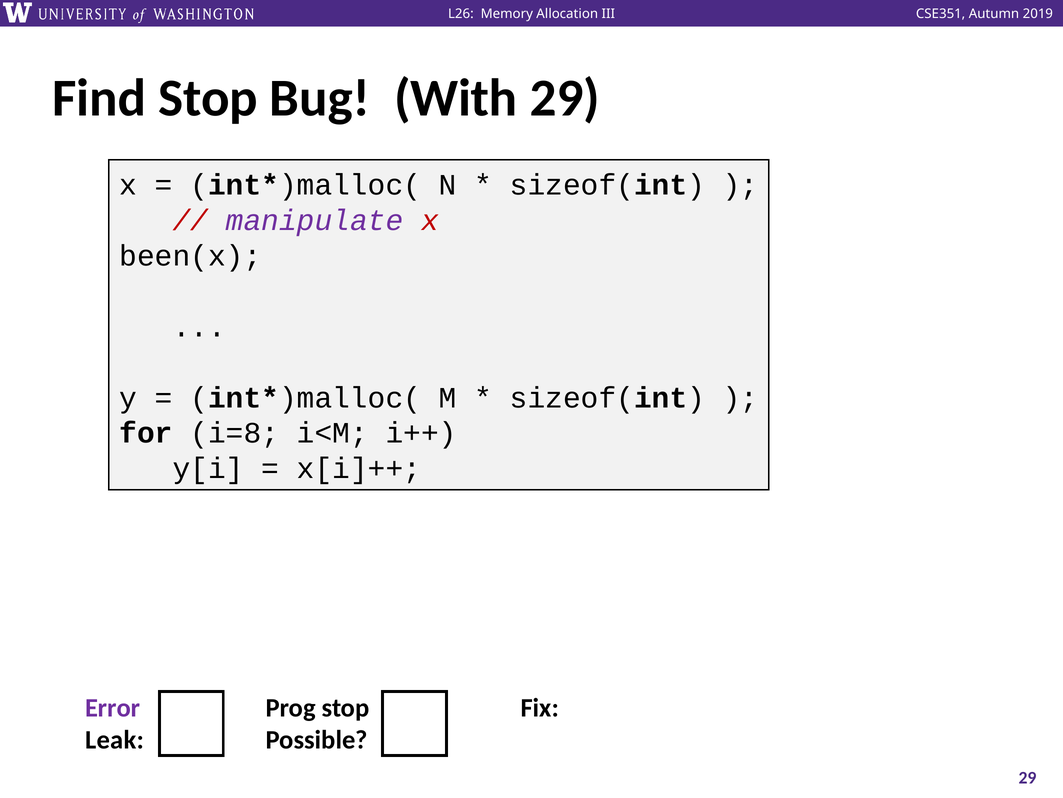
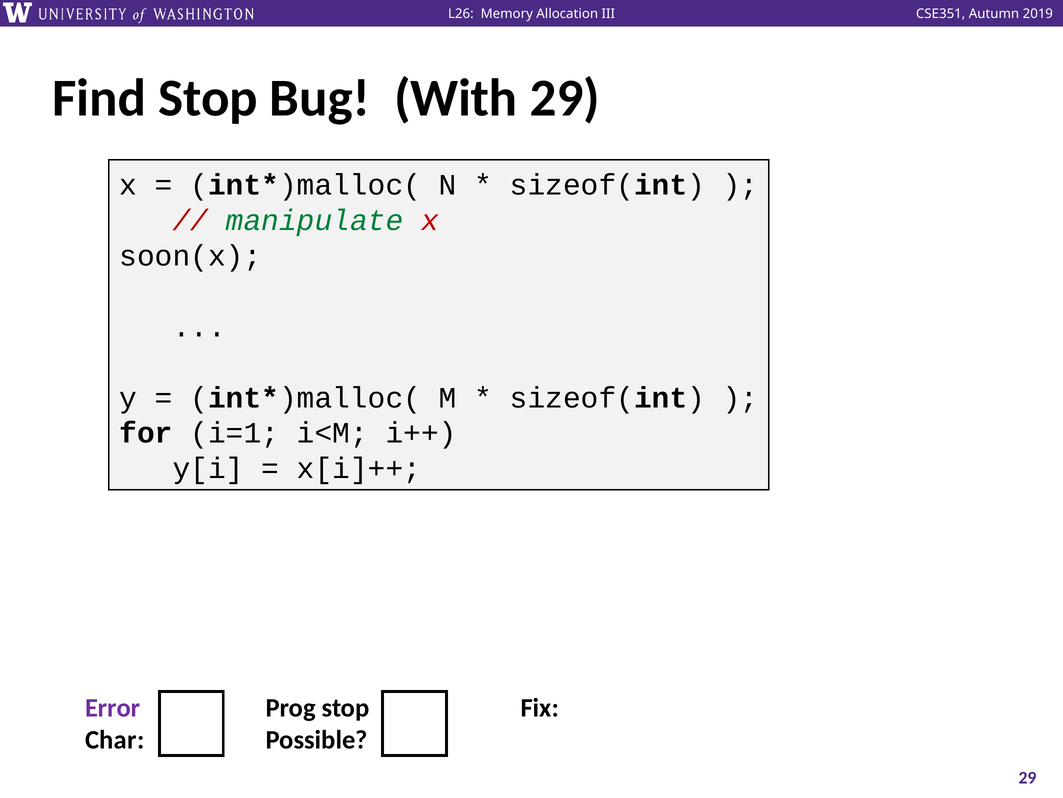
manipulate colour: purple -> green (315, 220)
been(x: been(x -> soon(x (190, 256)
i=8: i=8 -> i=1 (235, 433)
Leak: Leak -> Char (115, 739)
